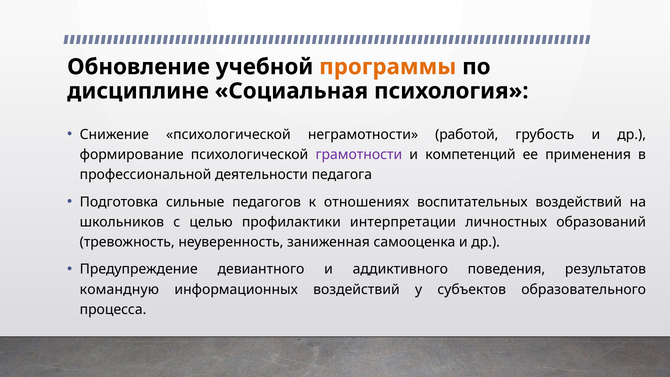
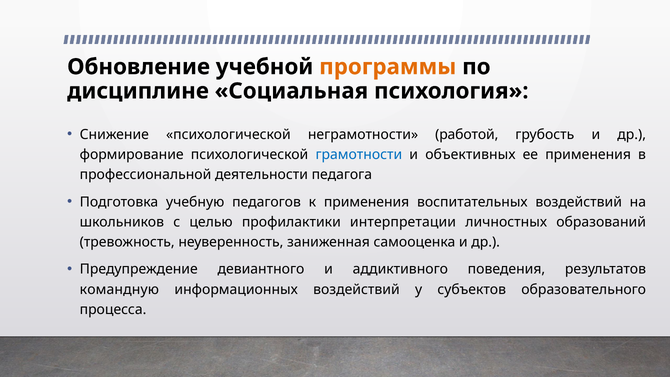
грамотности colour: purple -> blue (359, 155)
компетенций: компетенций -> объективных (470, 155)
сильные: сильные -> учебную (195, 202)
к отношениях: отношениях -> применения (367, 202)
